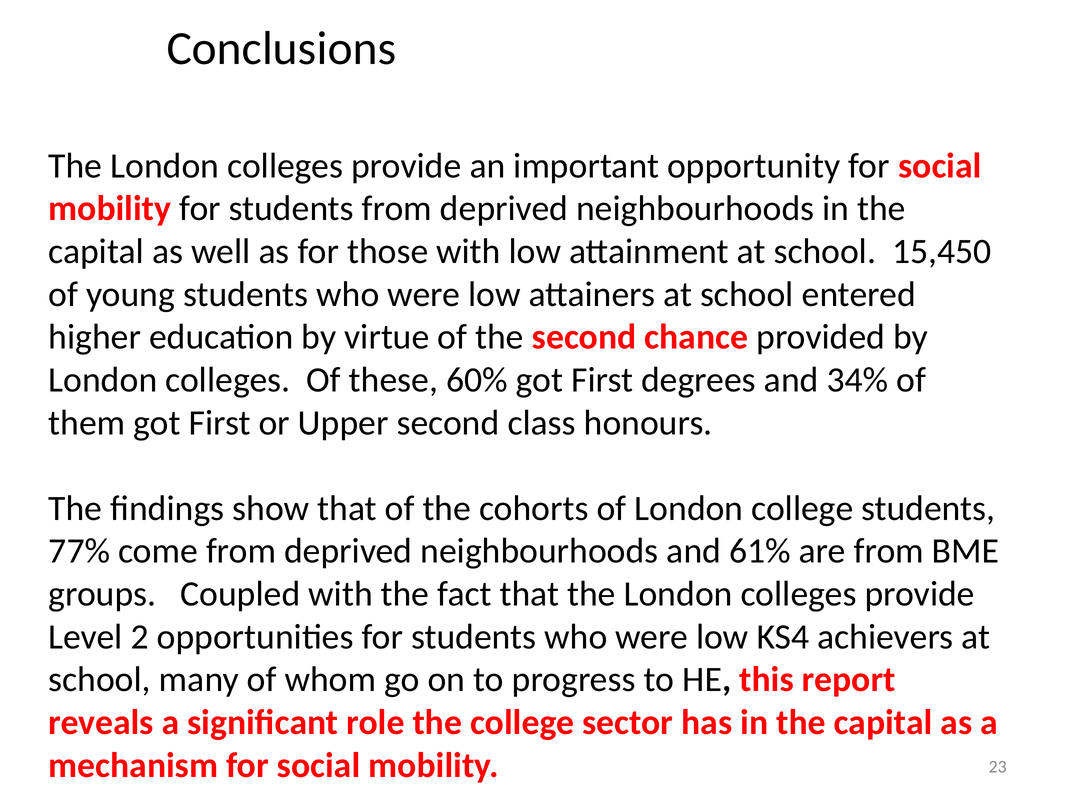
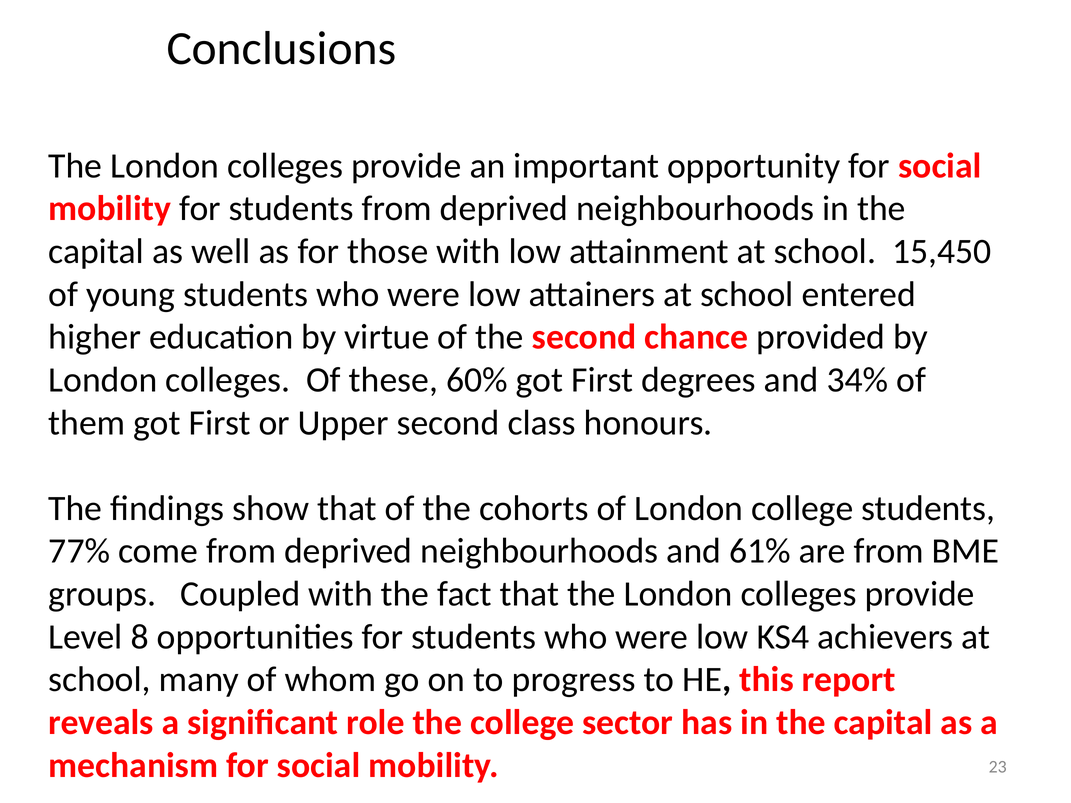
2: 2 -> 8 (140, 637)
